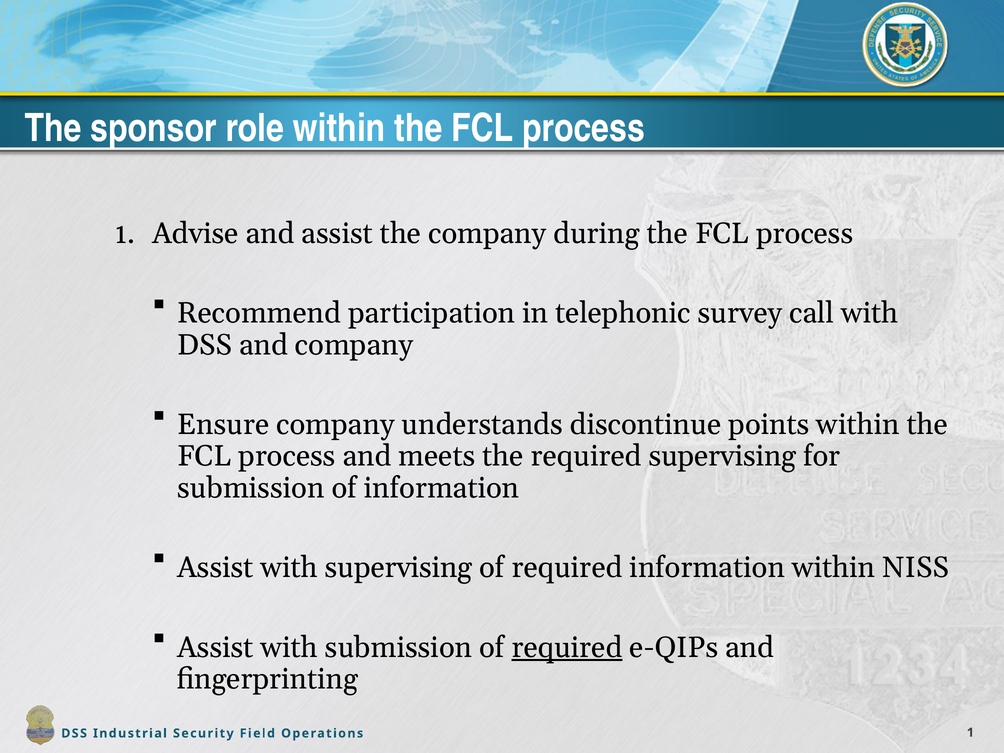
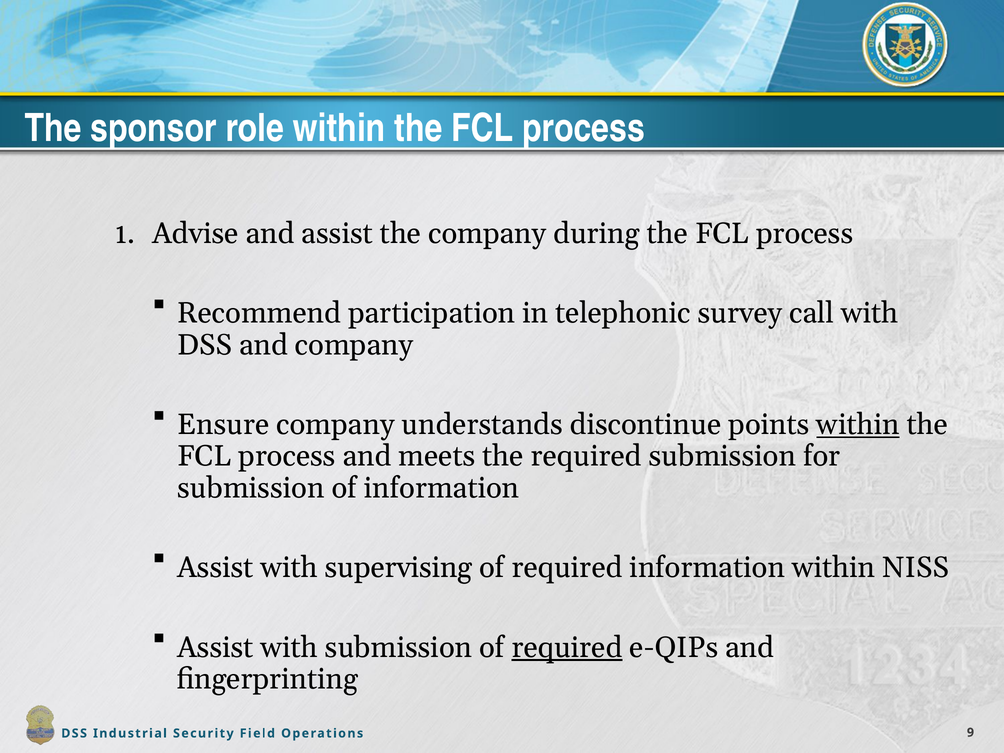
within underline: none -> present (858, 425)
required supervising: supervising -> submission (722, 456)
1: 1 -> 9 (970, 733)
